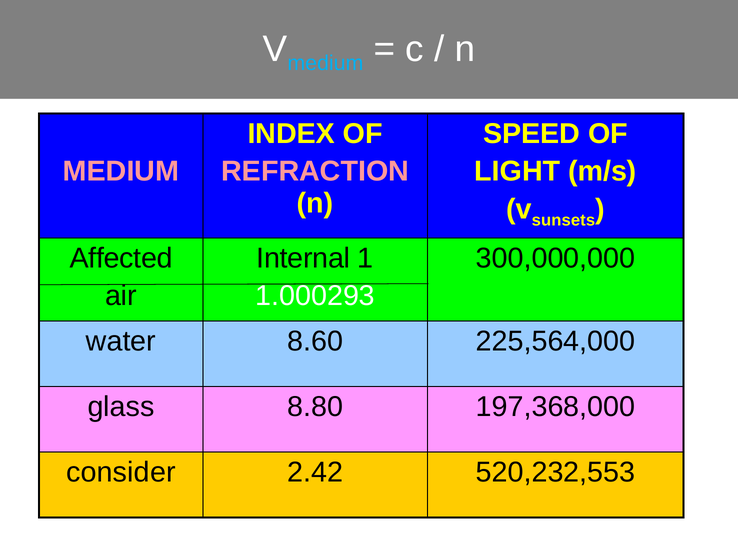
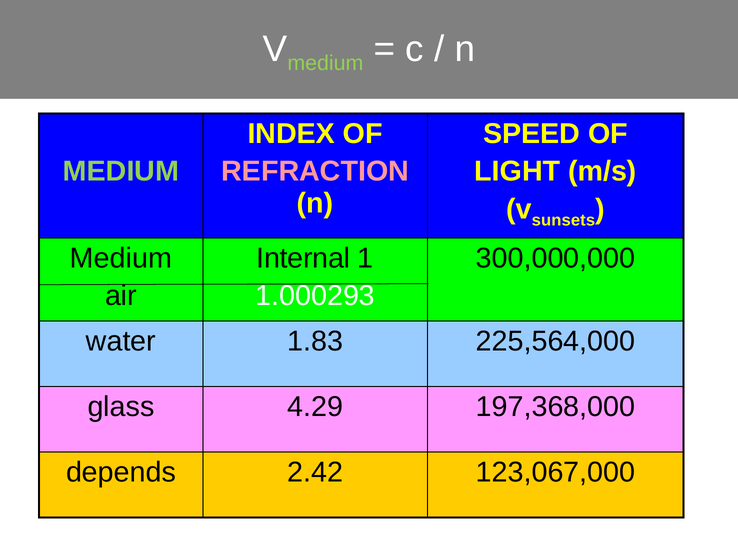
medium colour: light blue -> light green (325, 63)
MEDIUM colour: pink -> light green (121, 172)
Affected: Affected -> Medium (121, 258)
8.60: 8.60 -> 1.83 (315, 341)
8.80: 8.80 -> 4.29 (315, 407)
consider: consider -> depends (121, 473)
520,232,553: 520,232,553 -> 123,067,000 (556, 473)
